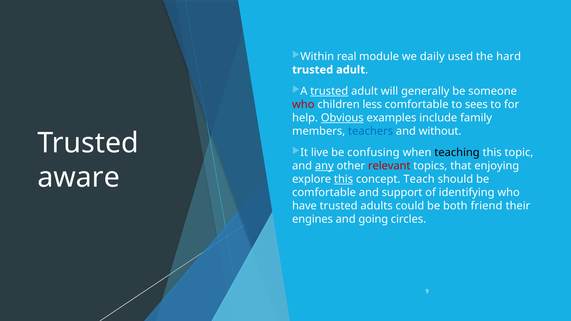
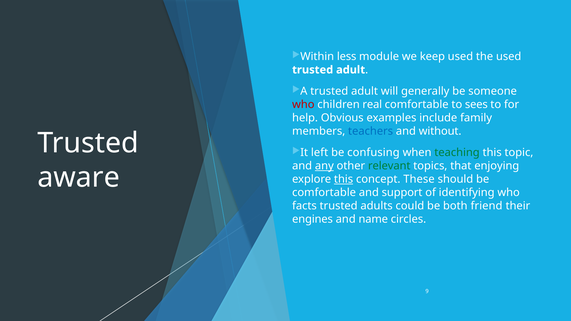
real: real -> less (347, 57)
daily: daily -> keep (432, 57)
the hard: hard -> used (509, 57)
trusted underline: present -> none (329, 91)
less: less -> real (372, 105)
Obvious underline: present -> none (342, 118)
live: live -> left (320, 153)
teaching colour: black -> green (457, 153)
relevant colour: red -> green (389, 166)
Teach: Teach -> These (419, 179)
have: have -> facts (304, 206)
going: going -> name (373, 219)
